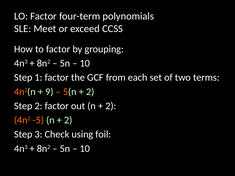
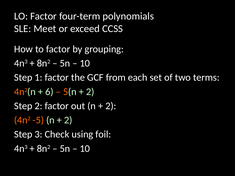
9: 9 -> 6 (49, 92)
